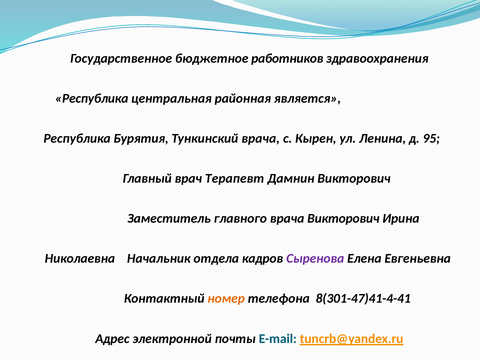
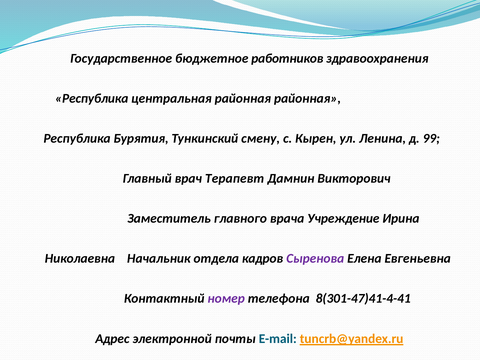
районная является: является -> районная (308, 98)
Тункинский врача: врача -> смену (261, 138)
95: 95 -> 99 (431, 138)
врача Викторович: Викторович -> Учреждение (343, 218)
номер colour: orange -> purple (226, 298)
